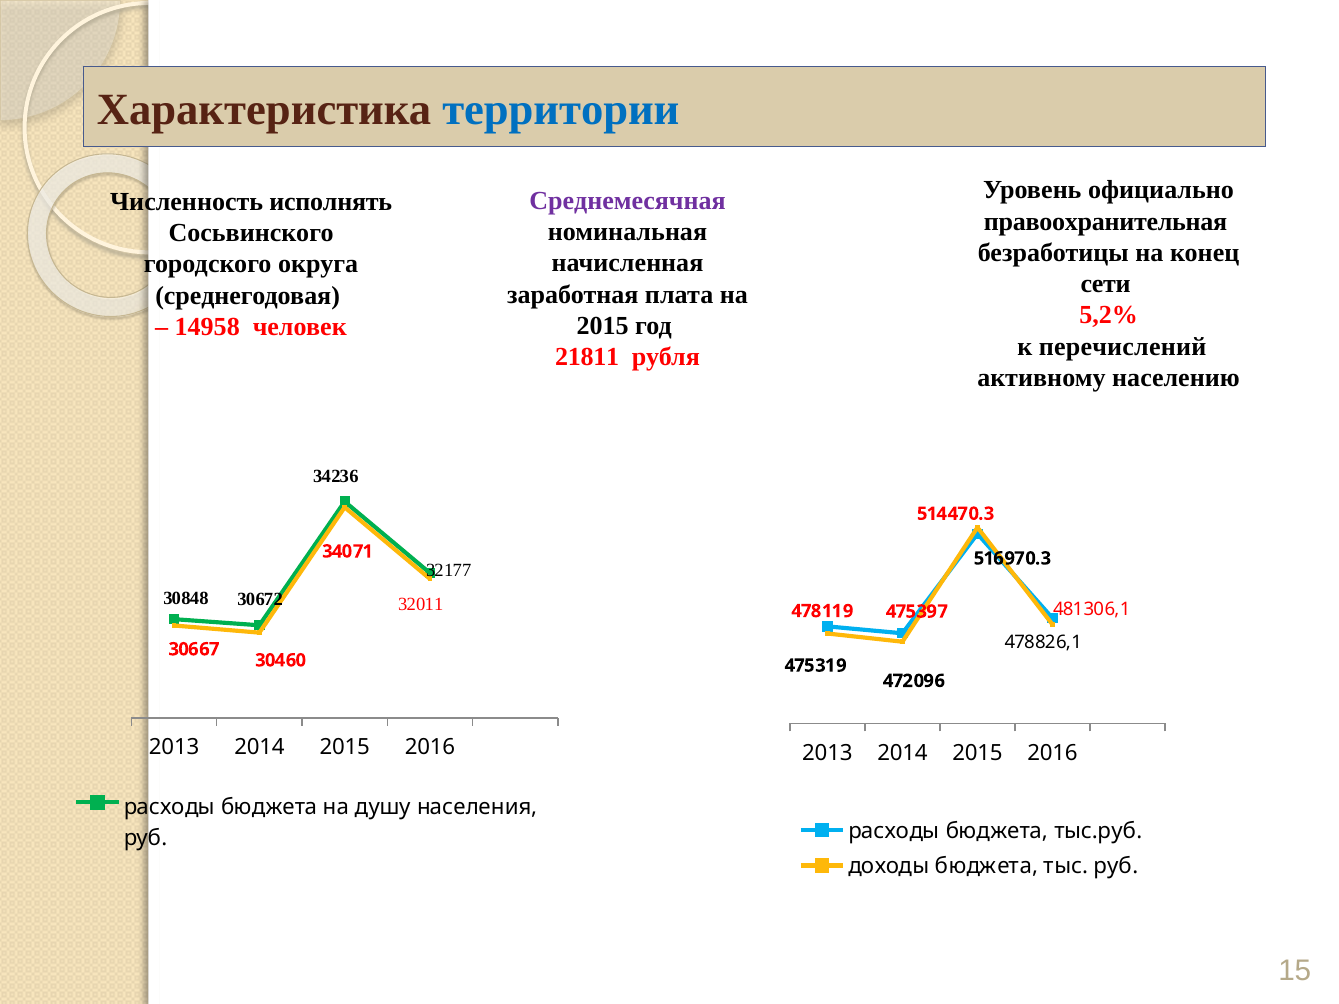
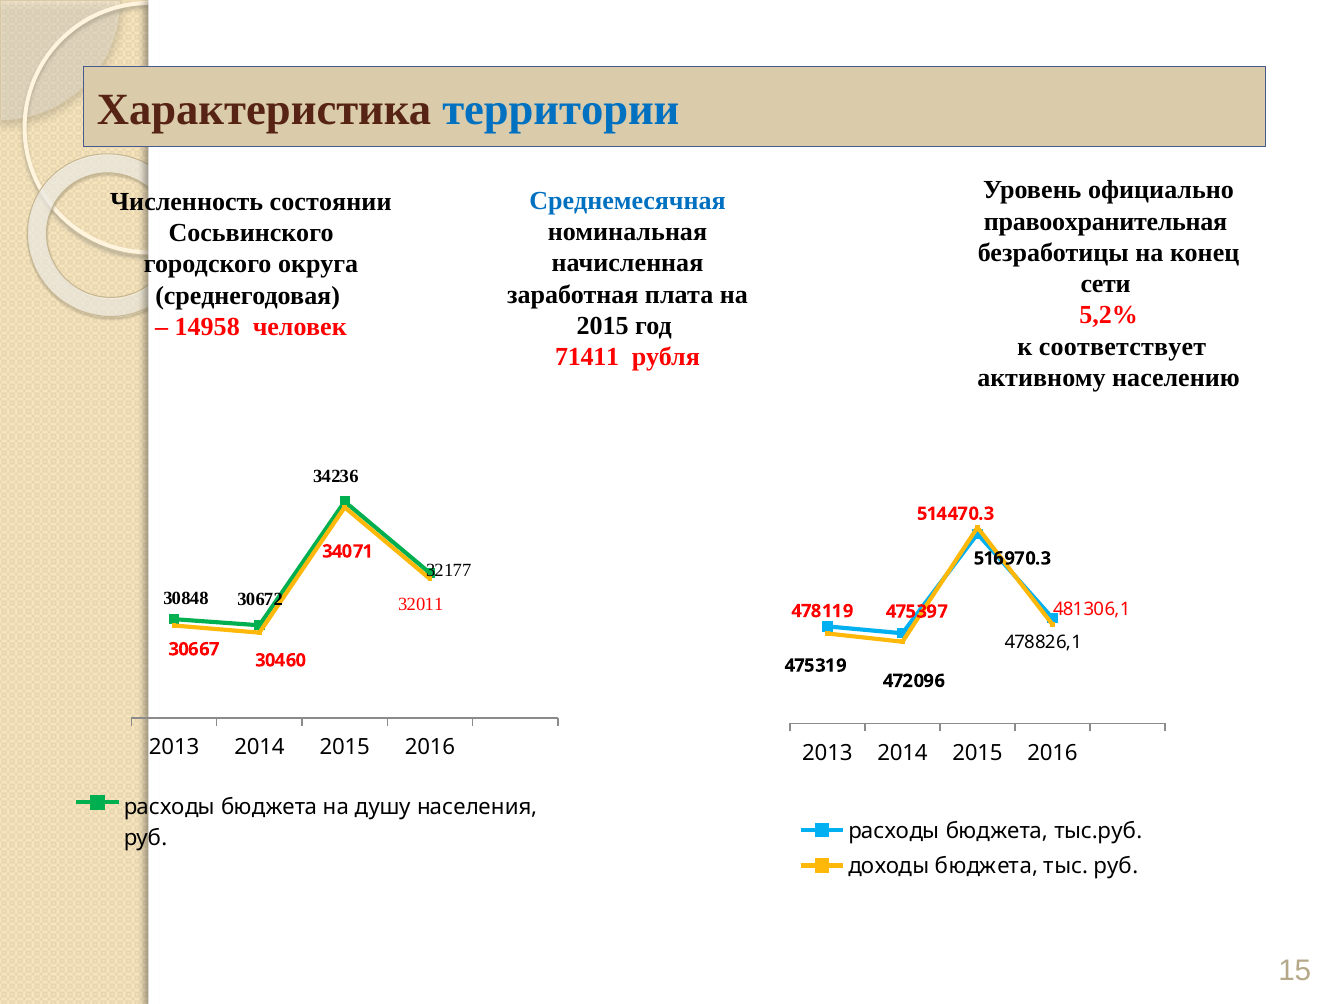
Среднемесячная colour: purple -> blue (628, 201)
исполнять: исполнять -> состоянии (331, 202)
перечислений: перечислений -> соответствует (1123, 347)
21811: 21811 -> 71411 (587, 357)
